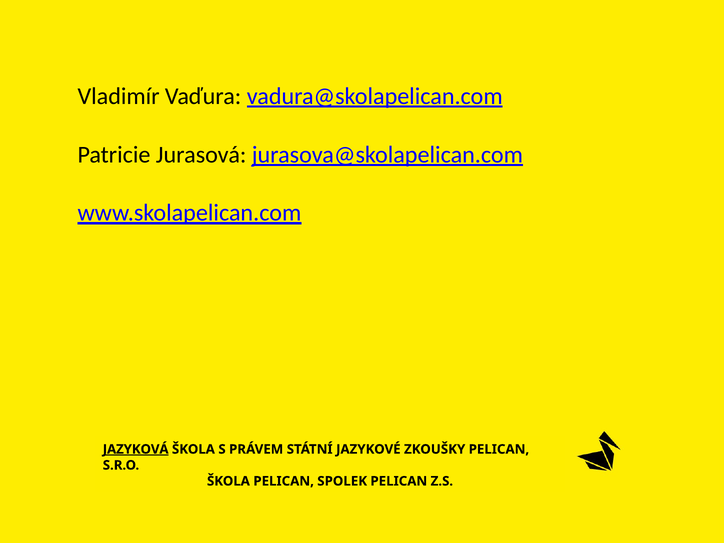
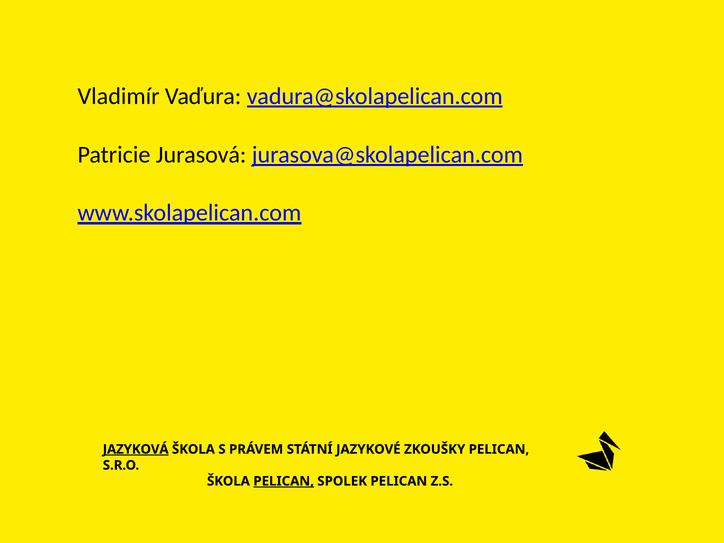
PELICAN underline: none -> present (284, 481)
